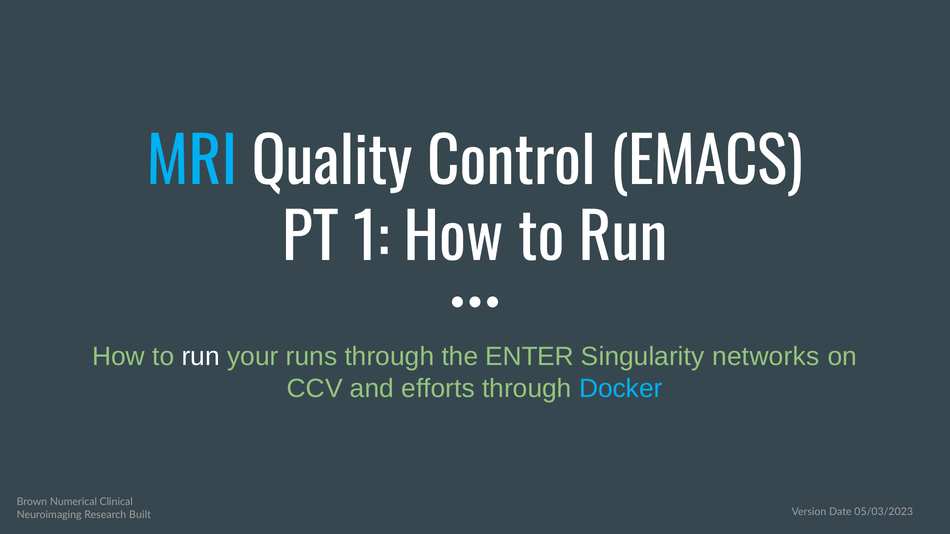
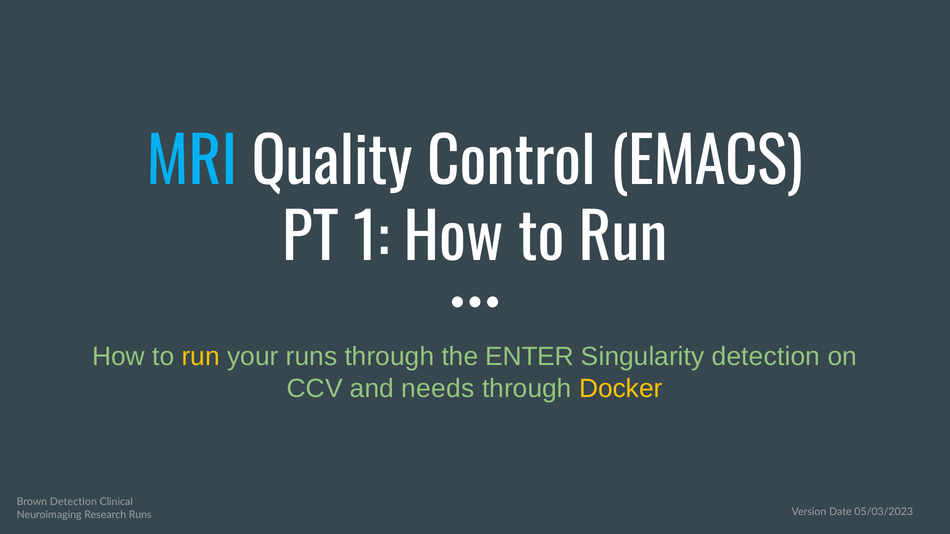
run colour: white -> yellow (201, 357)
Singularity networks: networks -> detection (766, 357)
efforts: efforts -> needs (438, 389)
Docker colour: light blue -> yellow (621, 389)
Brown Numerical: Numerical -> Detection (73, 502)
Research Built: Built -> Runs (140, 515)
